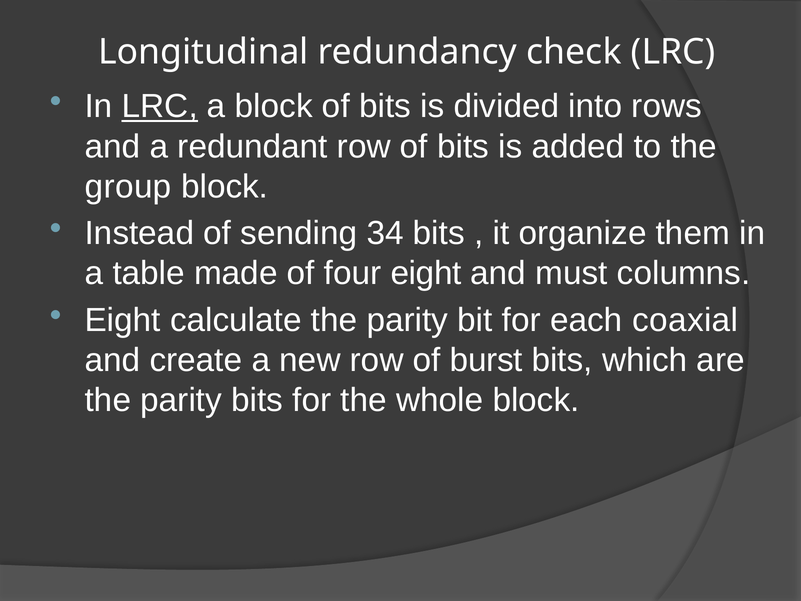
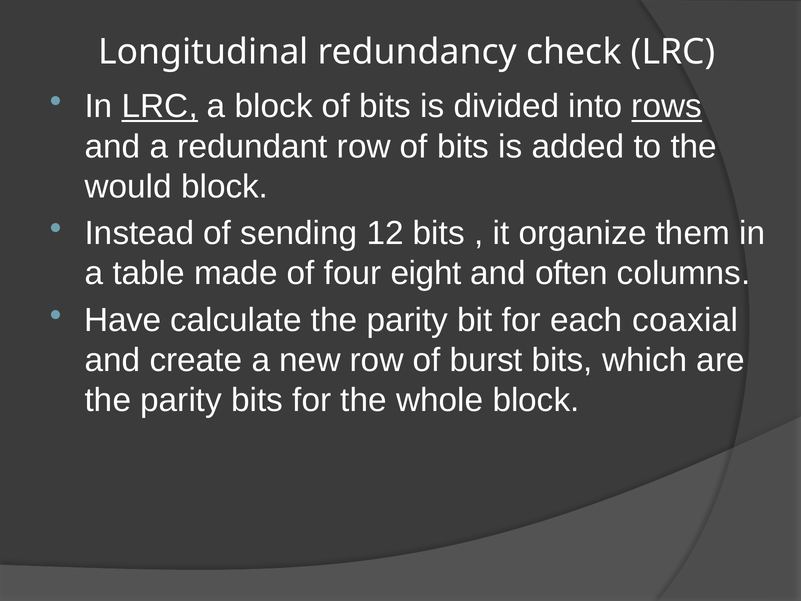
rows underline: none -> present (667, 106)
group: group -> would (128, 186)
34: 34 -> 12 (385, 233)
must: must -> often (572, 273)
Eight: Eight -> Have (123, 320)
